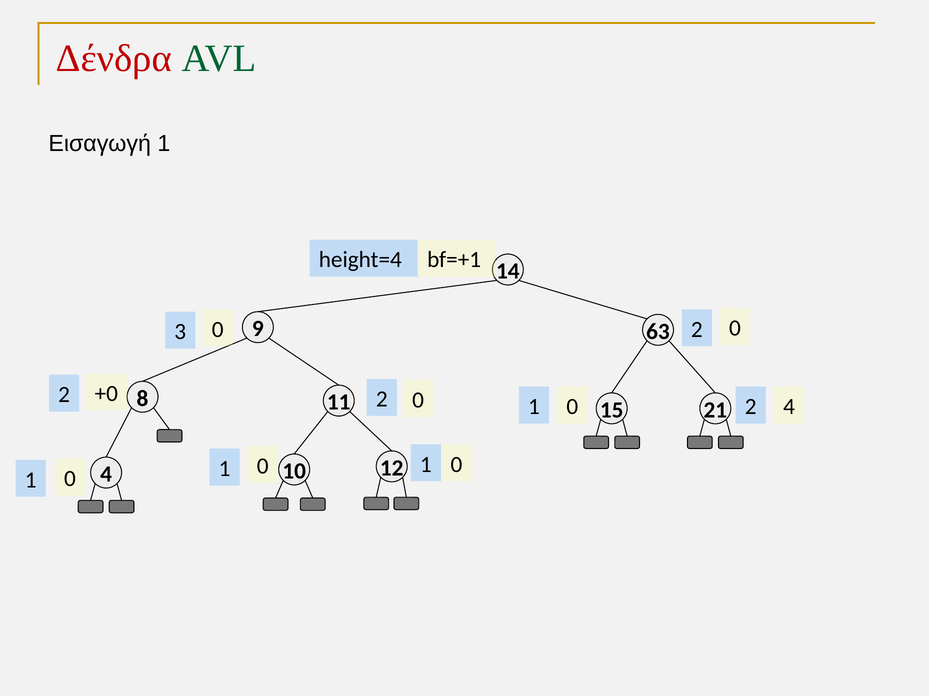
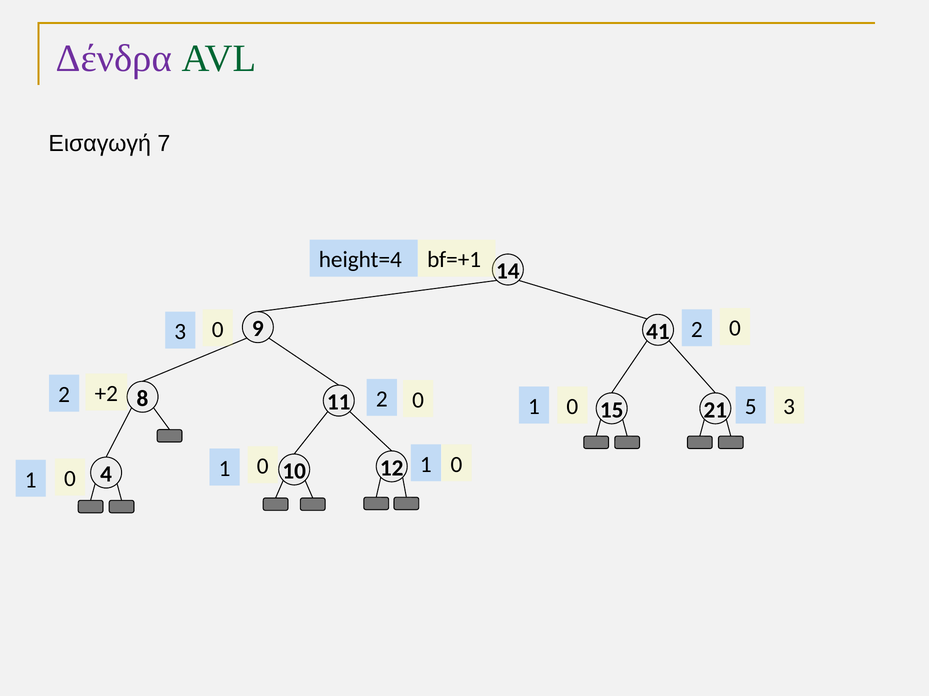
Δένδρα colour: red -> purple (114, 59)
Εισαγωγή 1: 1 -> 7 (164, 144)
63: 63 -> 41 (658, 332)
+0: +0 -> +2 (106, 394)
1 2: 2 -> 5 (751, 407)
0 4: 4 -> 3 (789, 407)
